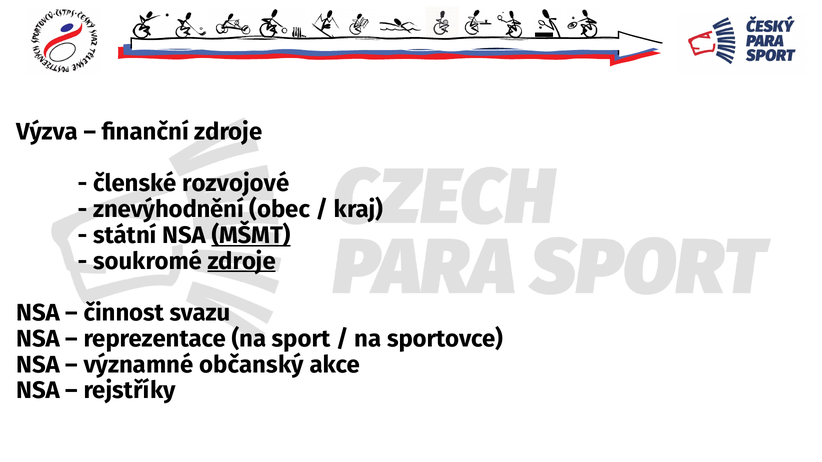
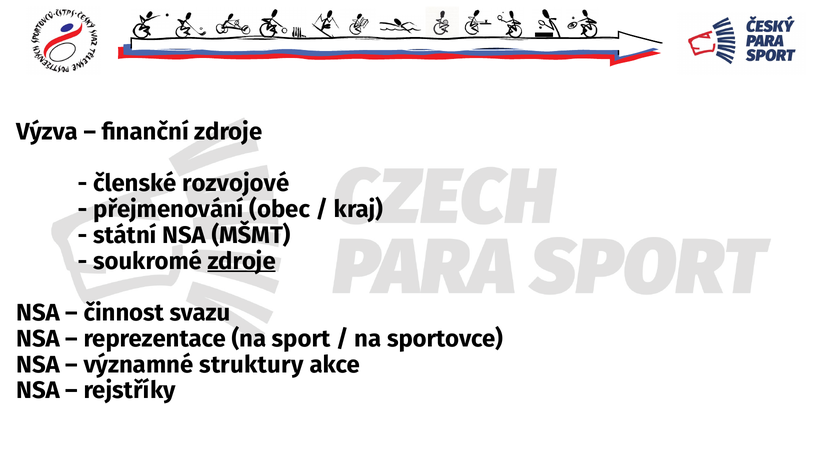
znevýhodnění: znevýhodnění -> přejmenování (169, 210)
MŠMT underline: present -> none (251, 235)
občanský: občanský -> struktury (251, 365)
